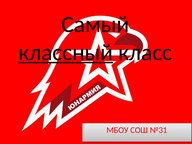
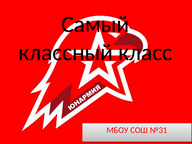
классный underline: present -> none (66, 52)
